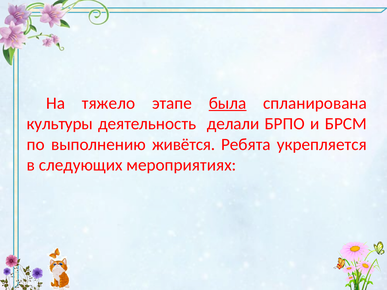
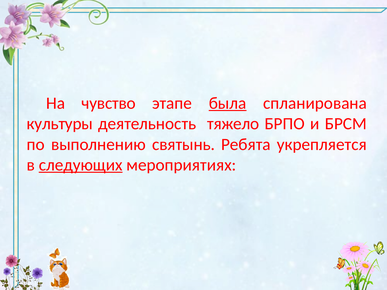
тяжело: тяжело -> чувство (109, 103)
делали: делали -> тяжело (233, 124)
живётся: живётся -> святынь (184, 144)
следующих underline: none -> present (81, 165)
